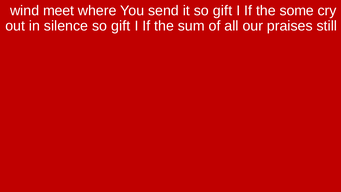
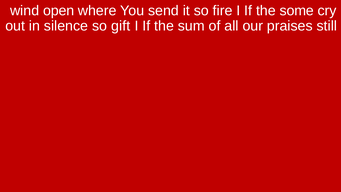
meet: meet -> open (59, 11)
it so gift: gift -> fire (223, 11)
